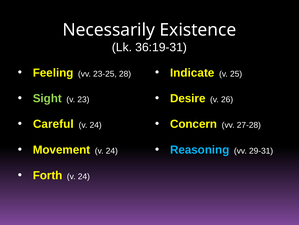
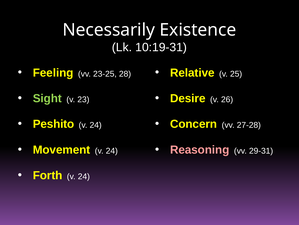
36:19-31: 36:19-31 -> 10:19-31 (161, 47)
Indicate: Indicate -> Relative (192, 73)
Careful: Careful -> Peshito (54, 124)
Reasoning colour: light blue -> pink (200, 149)
